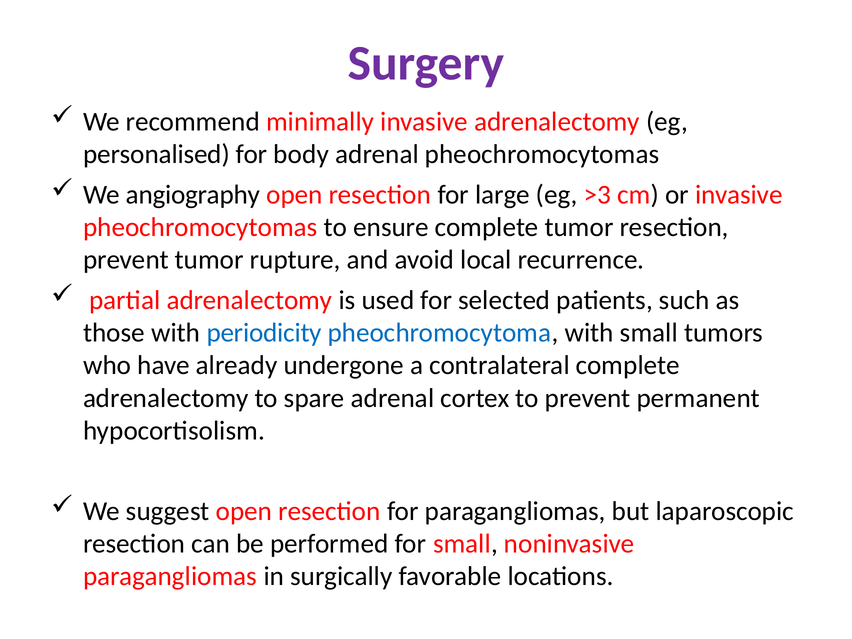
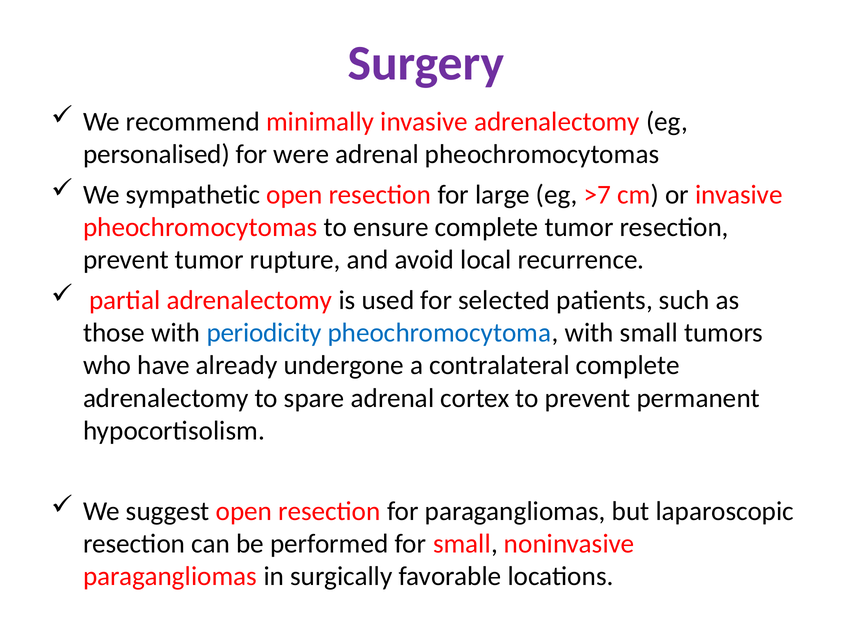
body: body -> were (301, 155)
angiography: angiography -> sympathetic (193, 195)
>3: >3 -> >7 (598, 195)
